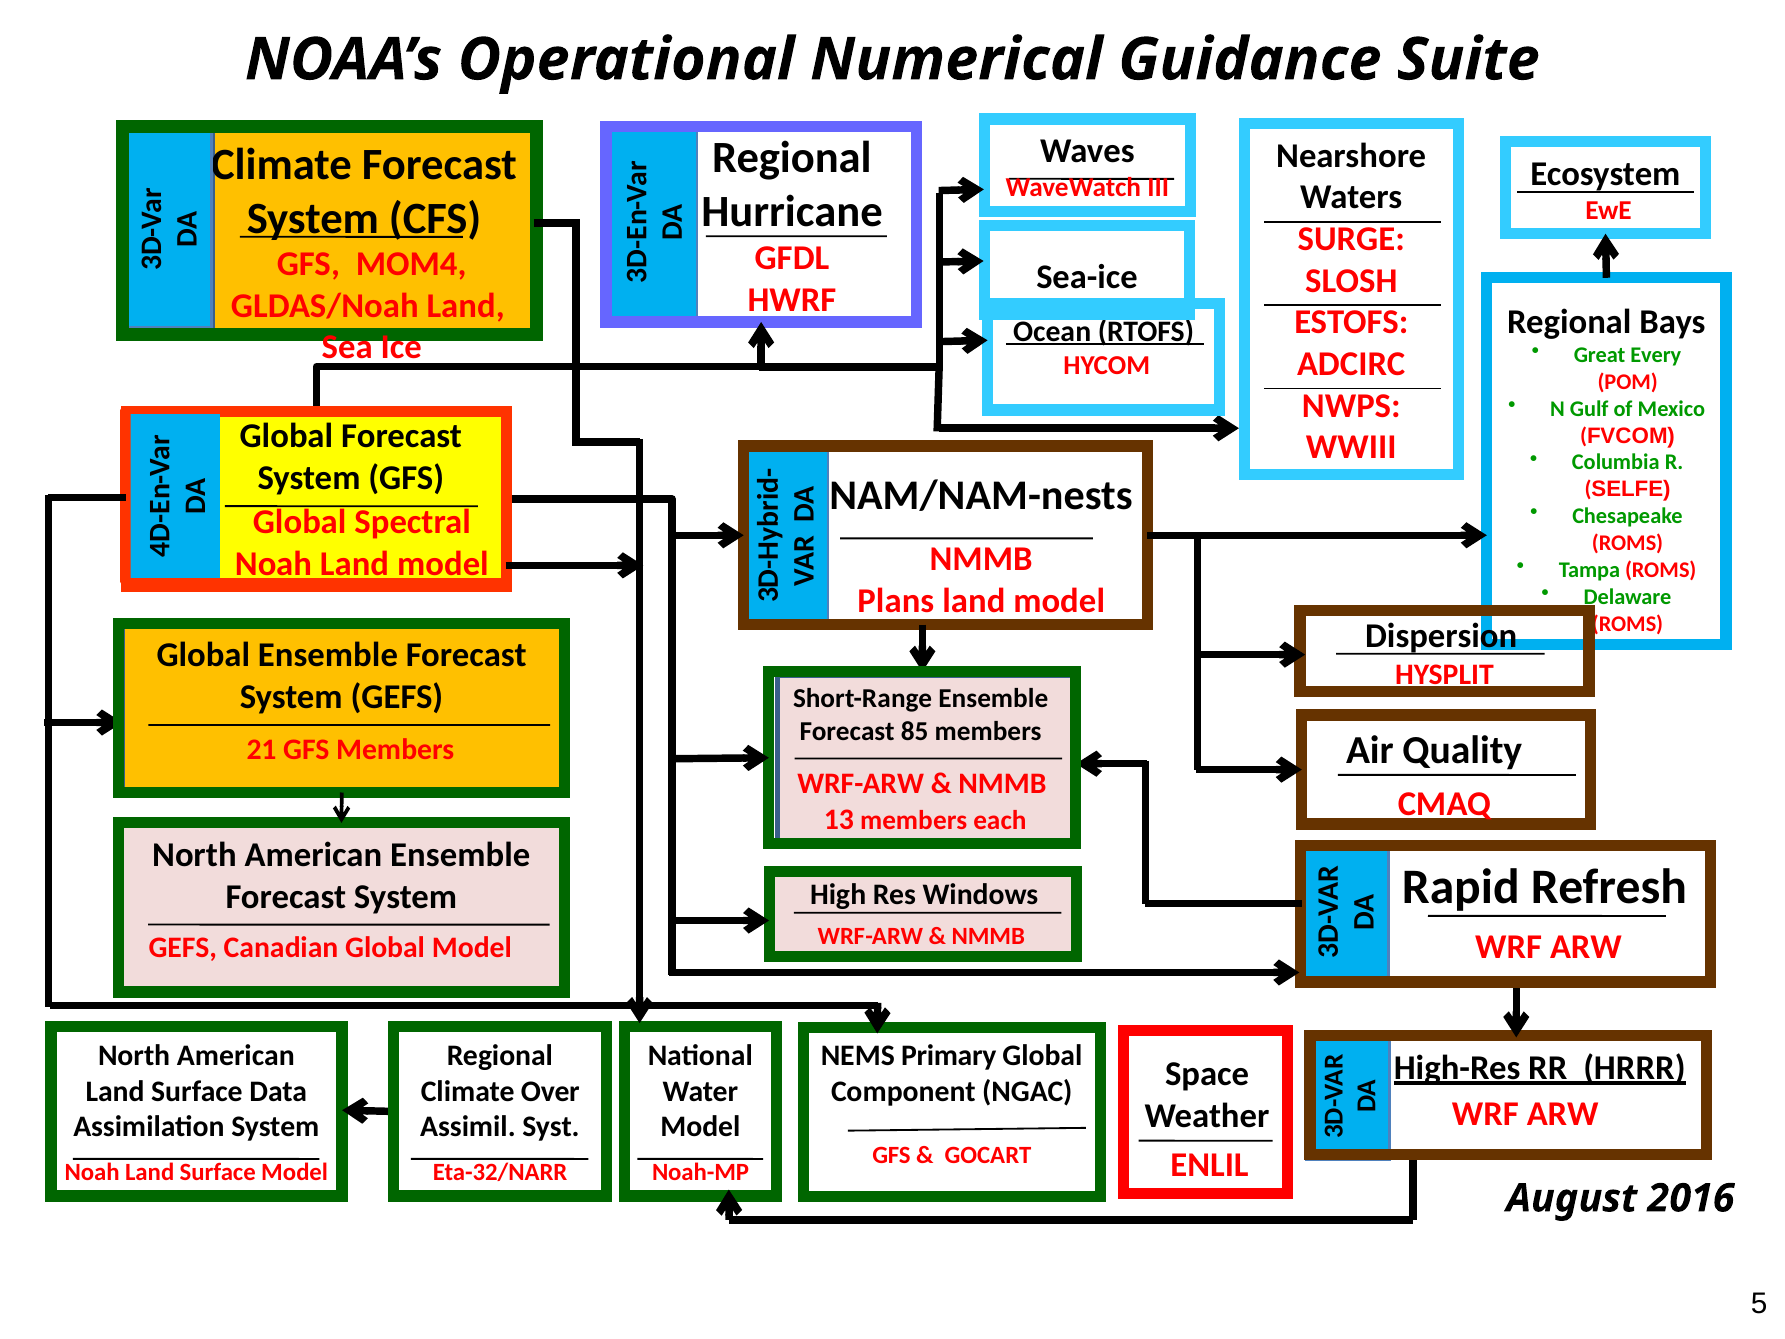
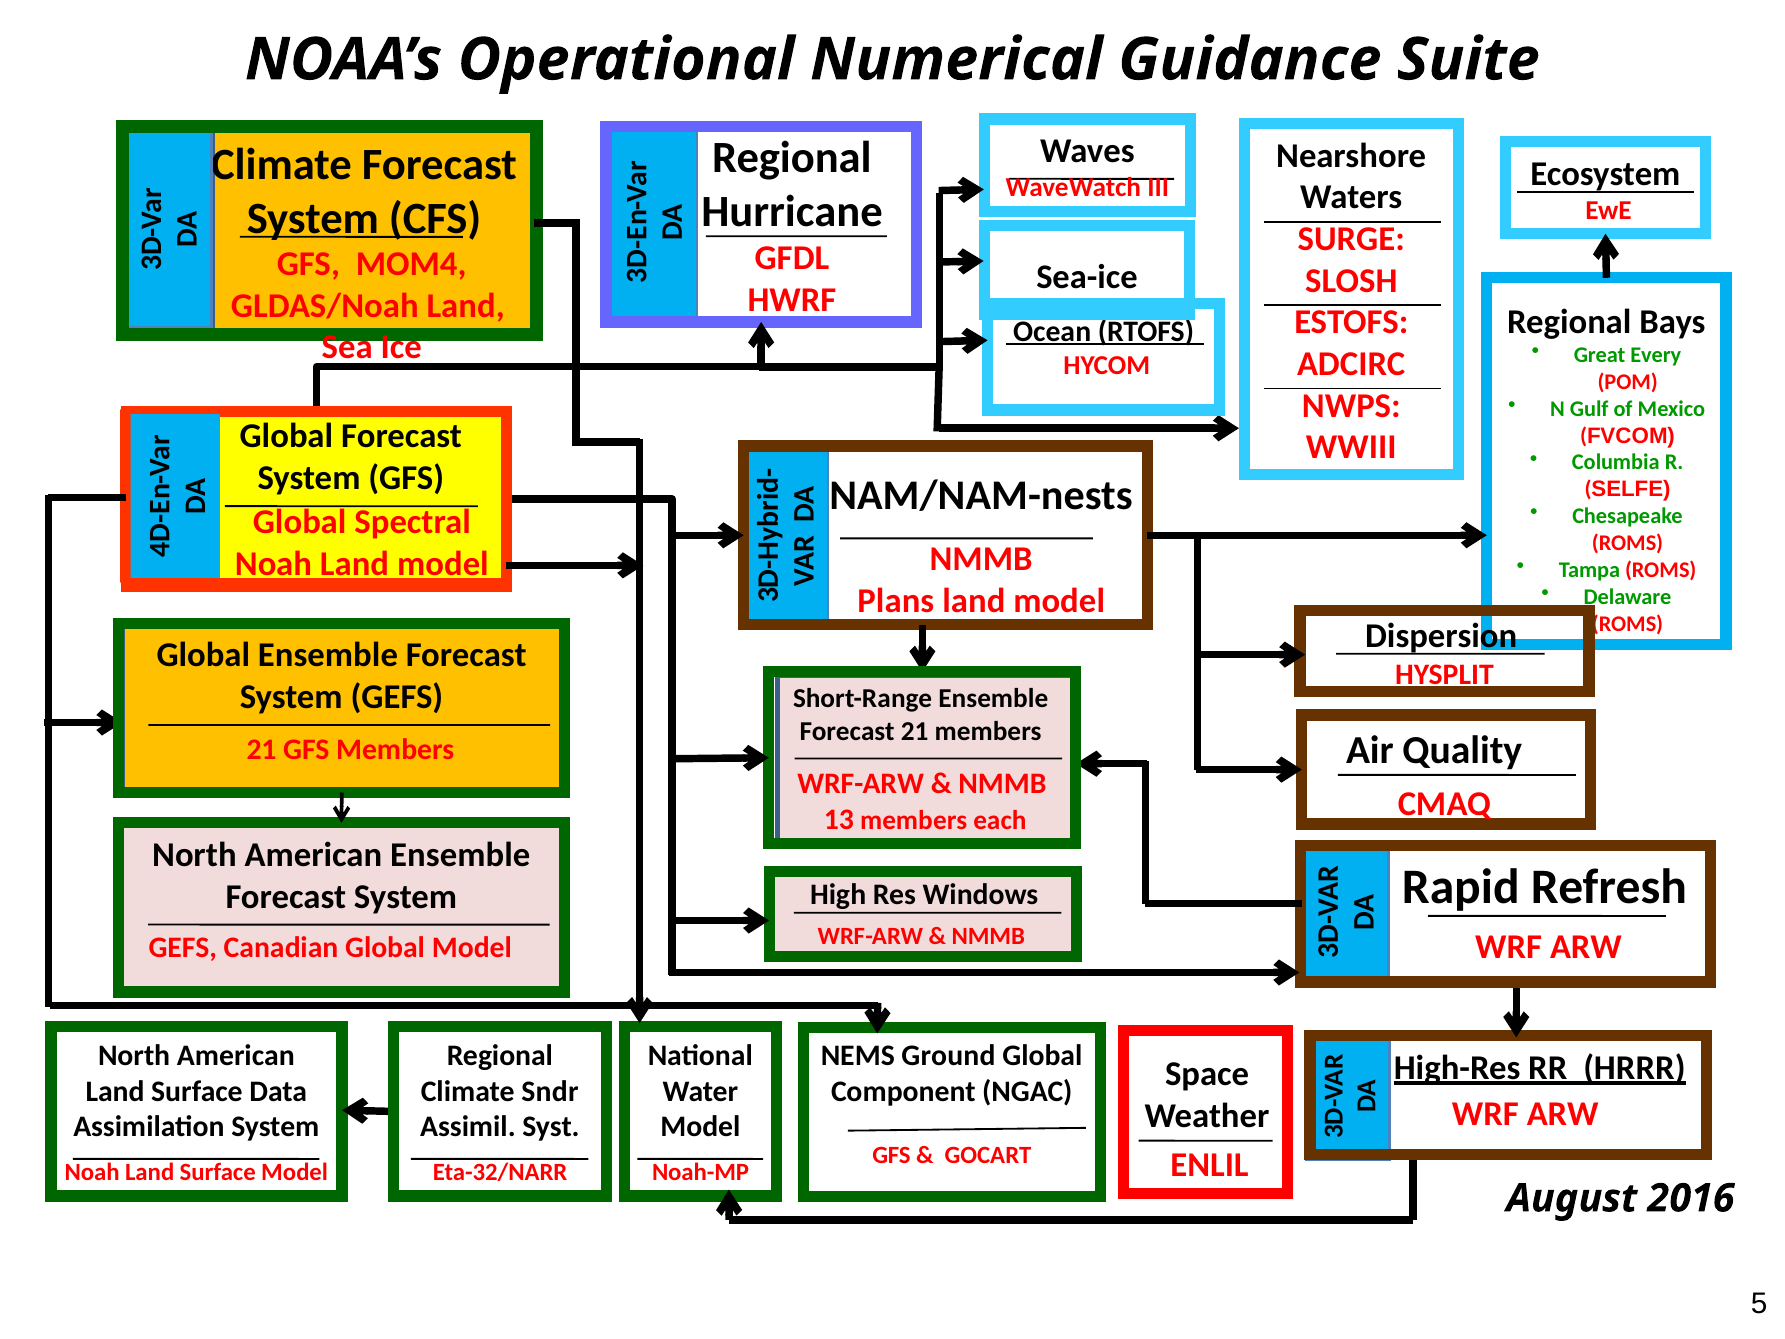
Forecast 85: 85 -> 21 (915, 731)
Primary: Primary -> Ground (948, 1056)
Over: Over -> Sndr (550, 1091)
